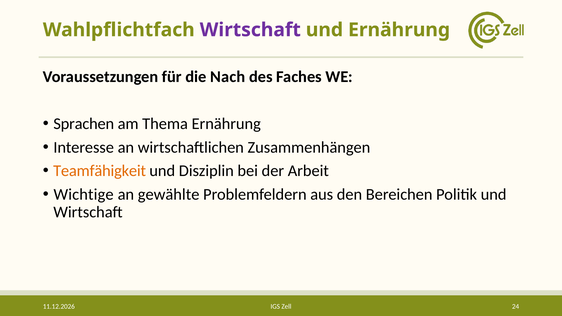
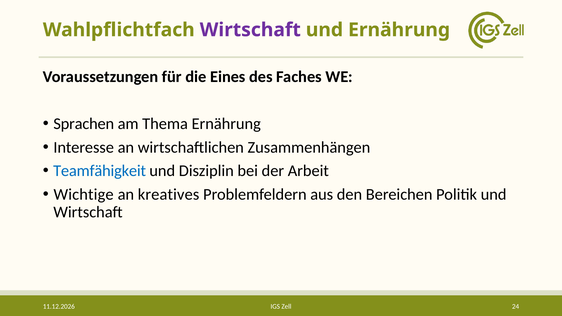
Nach: Nach -> Eines (228, 77)
Teamfähigkeit colour: orange -> blue (100, 171)
gewählte: gewählte -> kreatives (169, 195)
